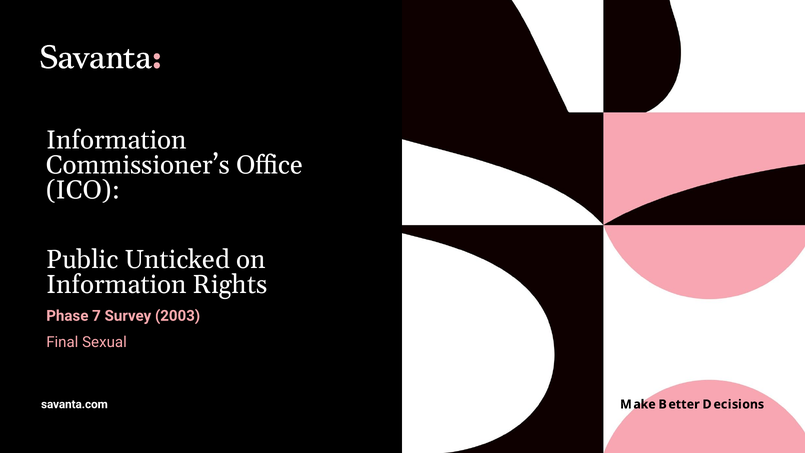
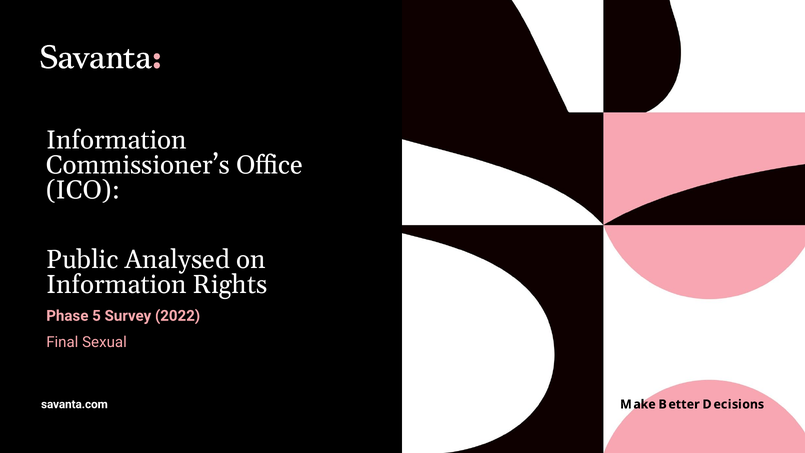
Unticked: Unticked -> Analysed (177, 259)
7: 7 -> 5 (96, 316)
2003: 2003 -> 2022 (178, 316)
